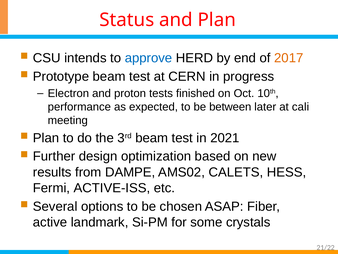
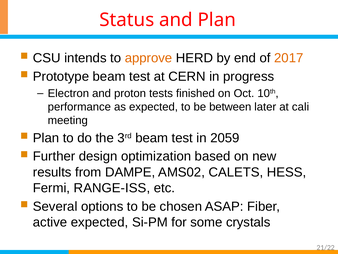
approve colour: blue -> orange (148, 58)
2021: 2021 -> 2059 (225, 138)
ACTIVE-ISS: ACTIVE-ISS -> RANGE-ISS (112, 188)
active landmark: landmark -> expected (100, 222)
